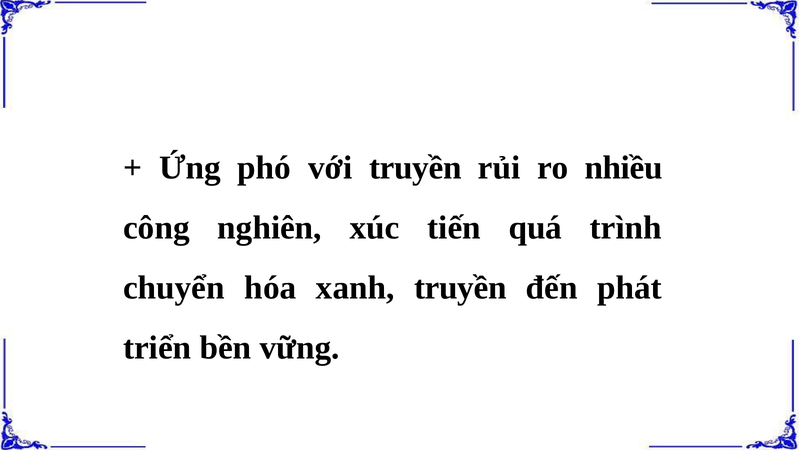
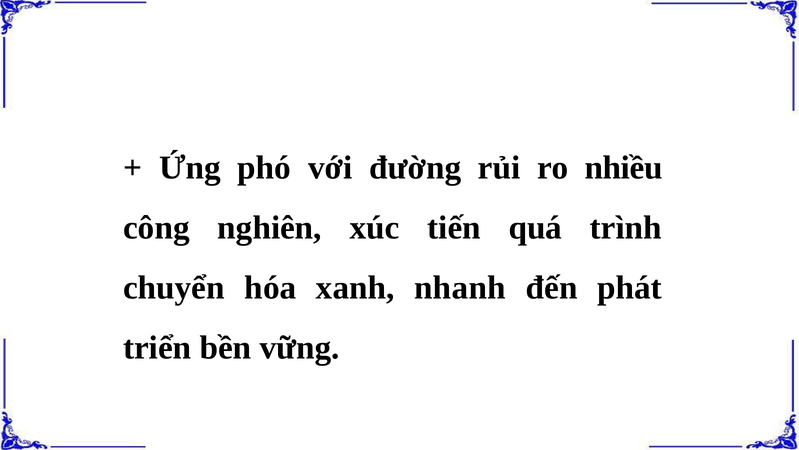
với truyền: truyền -> đường (415, 167)
xanh truyền: truyền -> nhanh (460, 287)
